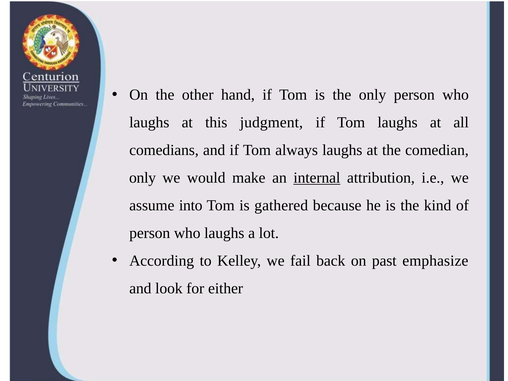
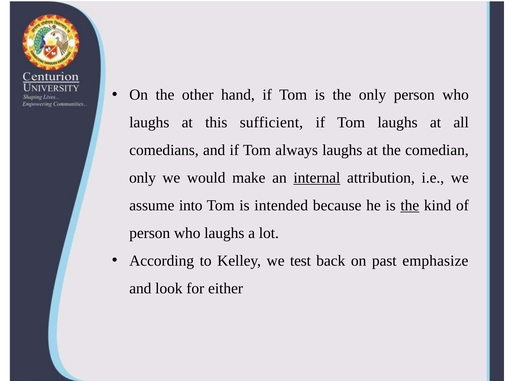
judgment: judgment -> sufficient (271, 122)
gathered: gathered -> intended (281, 205)
the underline: none -> present (410, 205)
fail: fail -> test (300, 261)
